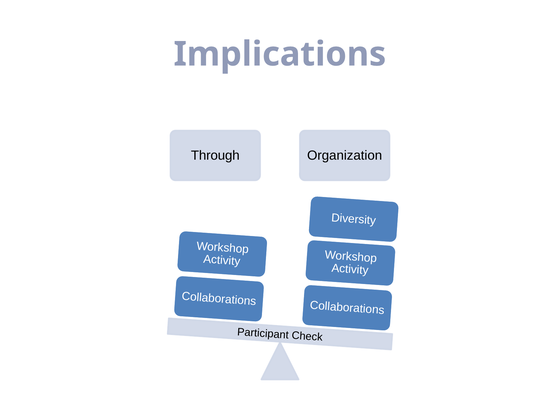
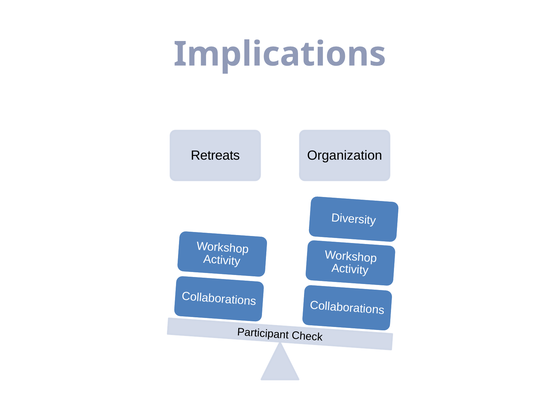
Through: Through -> Retreats (215, 155)
